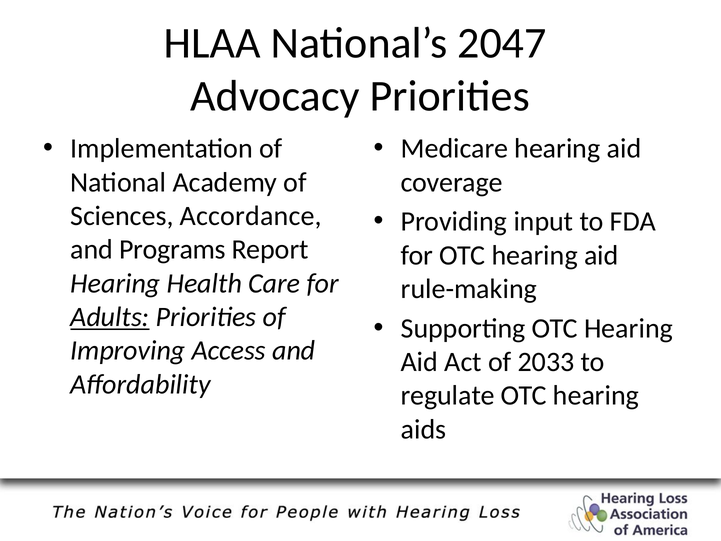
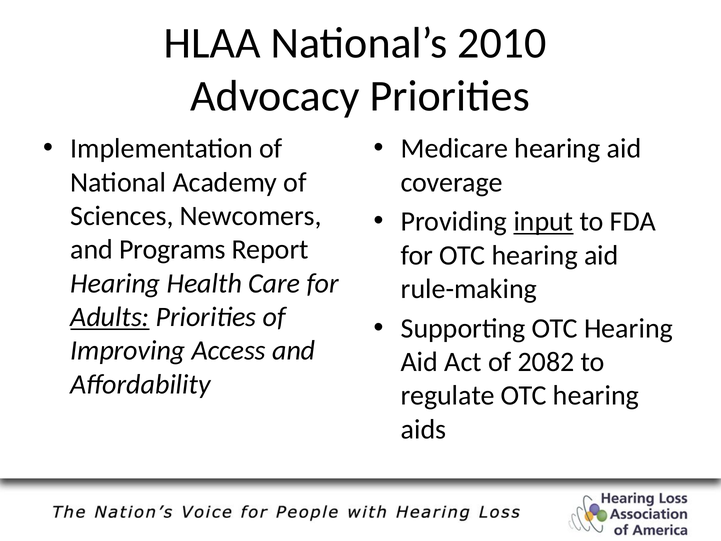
2047: 2047 -> 2010 (502, 43)
Accordance: Accordance -> Newcomers (251, 216)
input underline: none -> present (543, 222)
2033: 2033 -> 2082 (546, 362)
